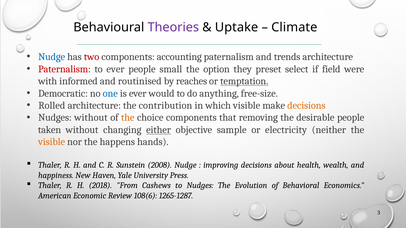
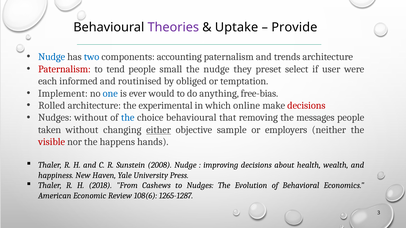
Climate: Climate -> Provide (294, 27)
two colour: red -> blue (92, 57)
to ever: ever -> tend (116, 69)
the option: option -> nudge (216, 69)
field: field -> user (331, 69)
with: with -> each (48, 81)
reaches: reaches -> obliged (191, 81)
temptation underline: present -> none (244, 81)
Democratic: Democratic -> Implement (63, 93)
free-size: free-size -> free-bias (259, 93)
contribution: contribution -> experimental (166, 106)
which visible: visible -> online (247, 106)
decisions colour: orange -> red (306, 106)
the colour: orange -> blue (128, 118)
choice components: components -> behavioural (191, 118)
desirable: desirable -> messages (315, 118)
electricity: electricity -> employers (286, 130)
visible colour: orange -> red (52, 142)
